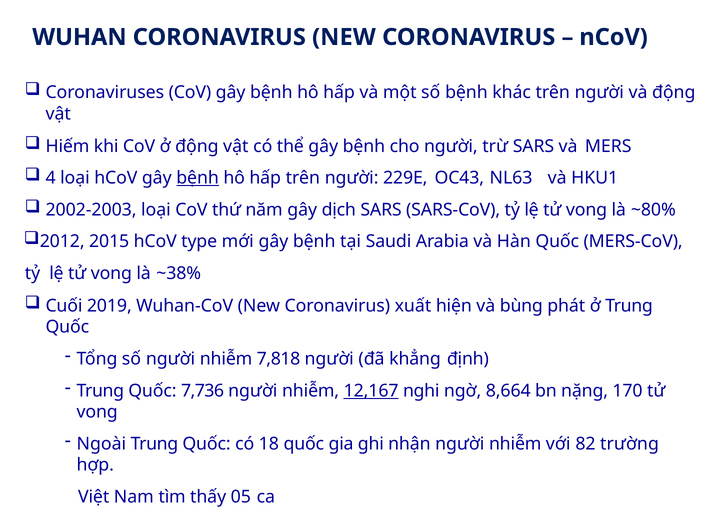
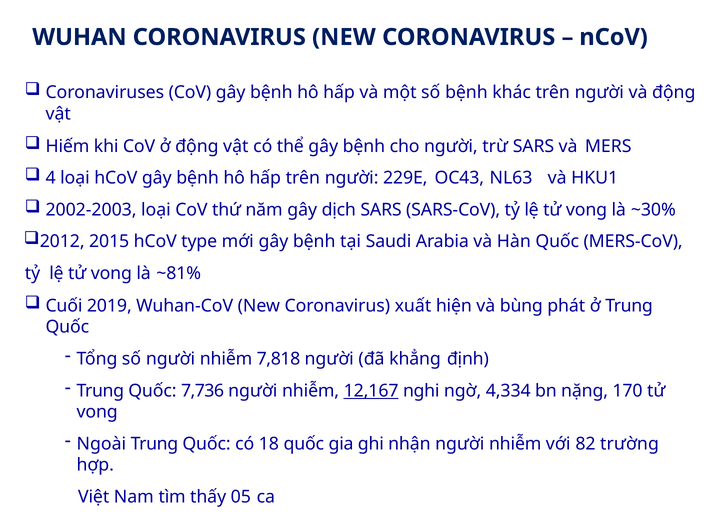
bệnh underline: present -> none (198, 178)
~80%: ~80% -> ~30% (653, 210)
~38%: ~38% -> ~81% (179, 273)
8,664: 8,664 -> 4,334 (508, 391)
